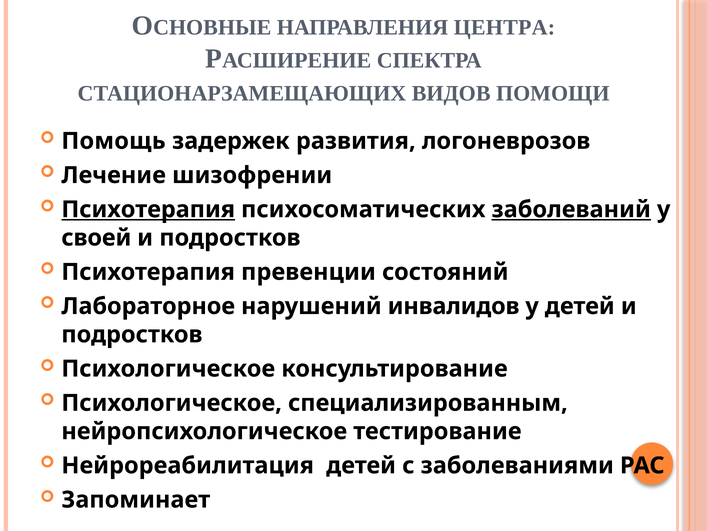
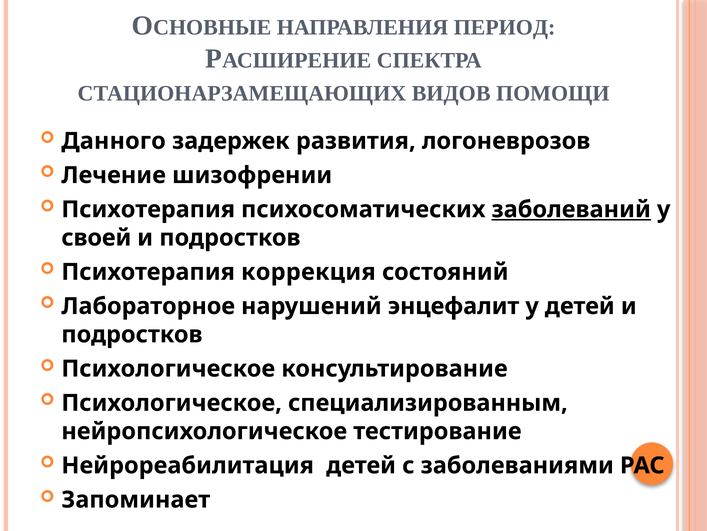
ЦЕНТРА: ЦЕНТРА -> ПЕРИОД (504, 27)
Помощь: Помощь -> Данного (114, 141)
Психотерапия underline: present -> none (148, 209)
превенции: превенции -> коррекция (308, 272)
инвалидов: инвалидов -> энцефалит (454, 306)
